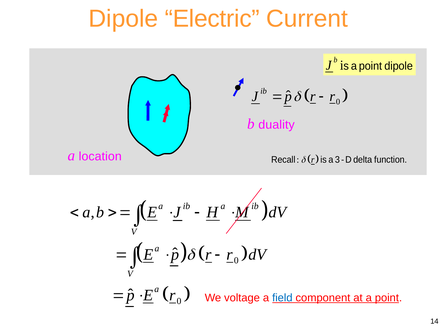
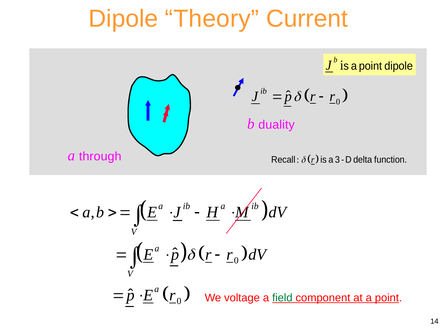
Electric: Electric -> Theory (212, 19)
location: location -> through (100, 157)
field colour: blue -> green (282, 298)
